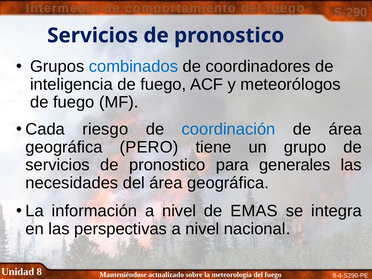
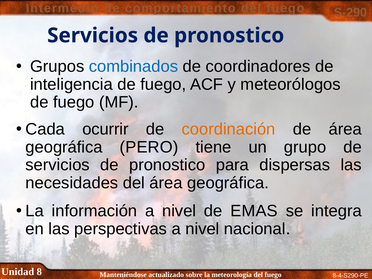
riesgo: riesgo -> ocurrir (105, 129)
coordinación colour: blue -> orange (229, 129)
generales: generales -> dispersas (295, 165)
